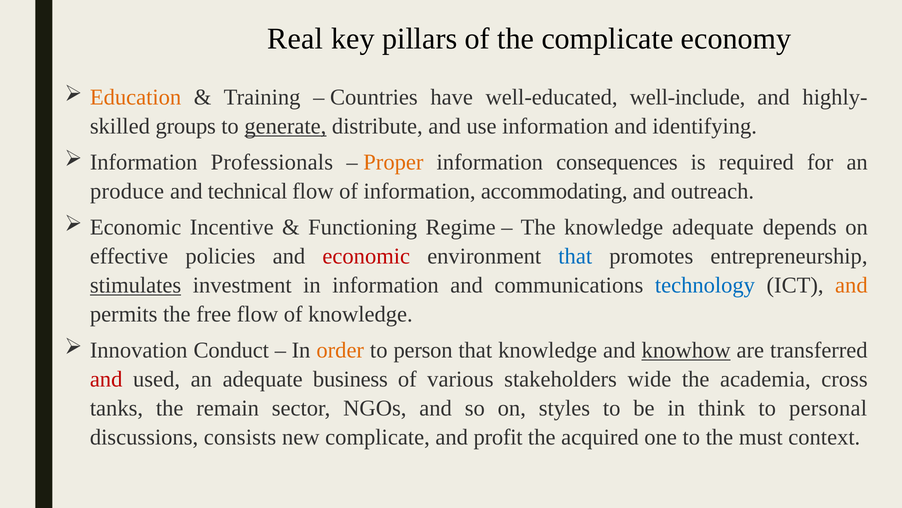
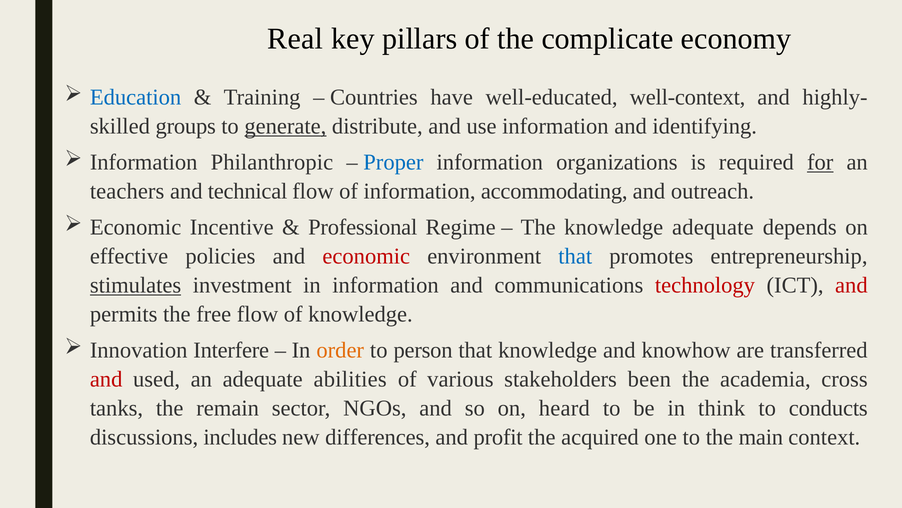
Education colour: orange -> blue (136, 97)
well-include: well-include -> well-context (688, 97)
Professionals: Professionals -> Philanthropic (272, 162)
Proper colour: orange -> blue (393, 162)
consequences: consequences -> organizations (617, 162)
for underline: none -> present (820, 162)
produce: produce -> teachers (127, 191)
Functioning: Functioning -> Professional (363, 227)
technology colour: blue -> red (705, 285)
and colour: orange -> red (851, 285)
Conduct: Conduct -> Interfere (231, 350)
knowhow underline: present -> none (686, 350)
business: business -> abilities (350, 379)
wide: wide -> been (649, 379)
styles: styles -> heard (564, 408)
personal: personal -> conducts (828, 408)
consists: consists -> includes (240, 437)
new complicate: complicate -> differences (378, 437)
must: must -> main (761, 437)
